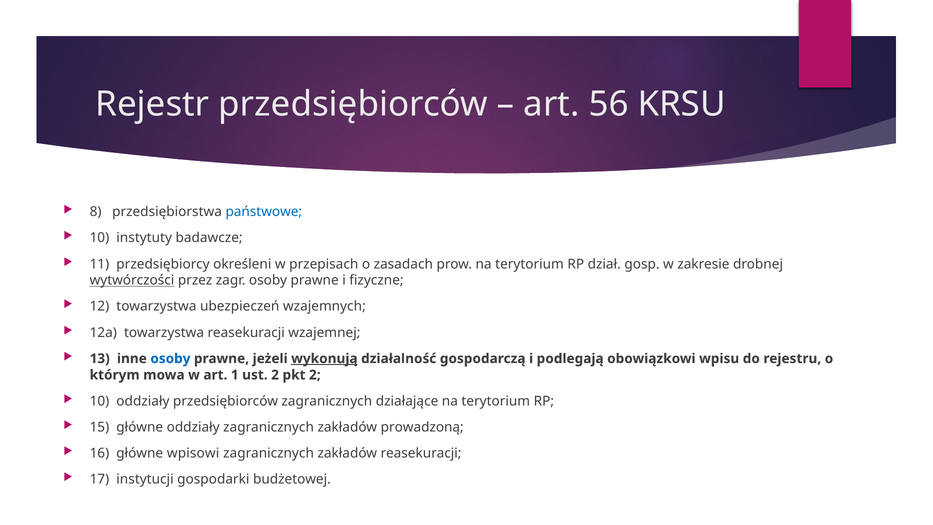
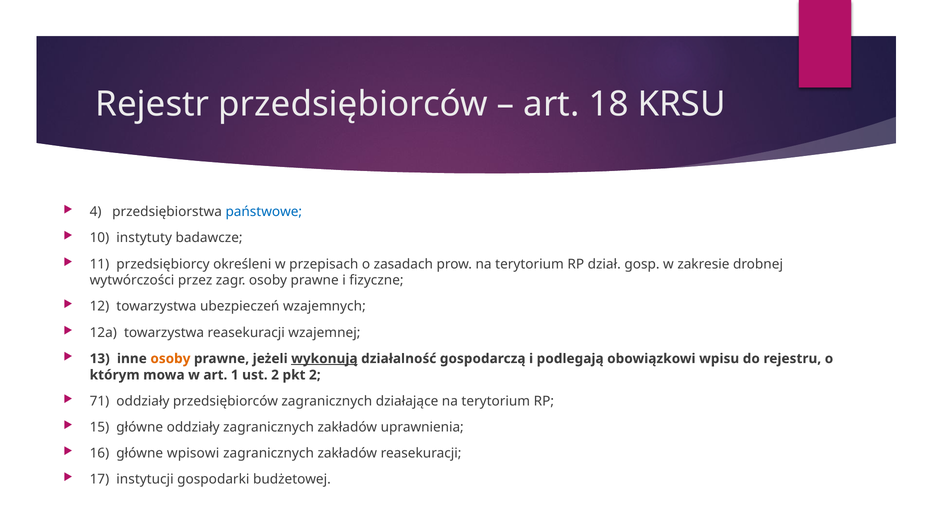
56: 56 -> 18 (609, 104)
8: 8 -> 4 (96, 212)
wytwórczości underline: present -> none (132, 280)
osoby colour: blue -> orange (170, 358)
10: 10 -> 71 (99, 401)
prowadzoną: prowadzoną -> uprawnienia (422, 427)
